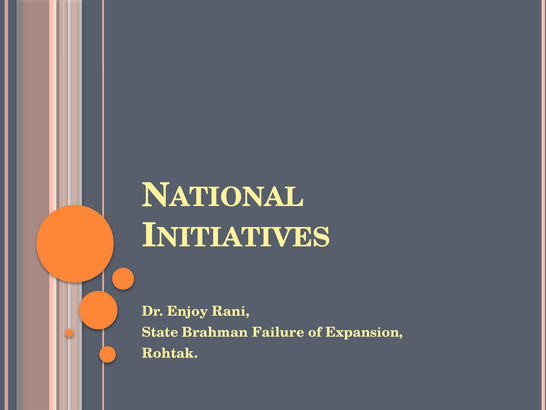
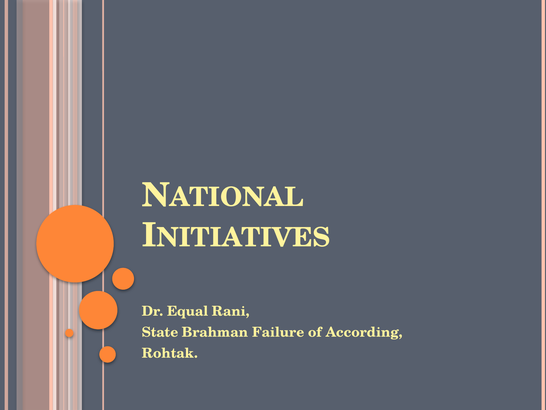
Enjoy: Enjoy -> Equal (188, 311)
Expansion: Expansion -> According (364, 332)
